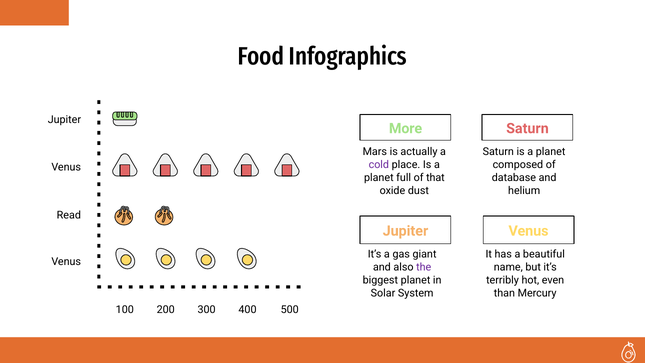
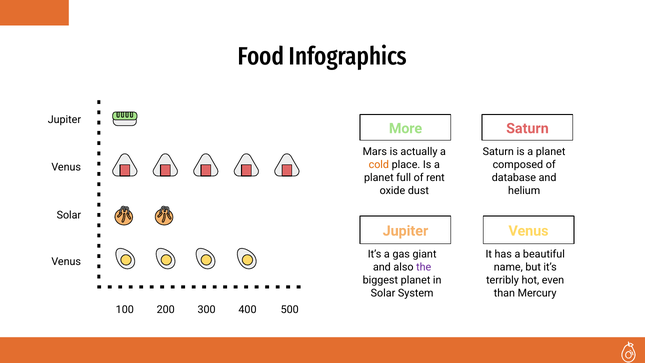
cold colour: purple -> orange (379, 165)
that: that -> rent (435, 177)
Read: Read -> Solar (69, 215)
